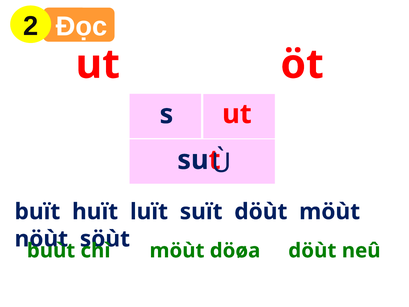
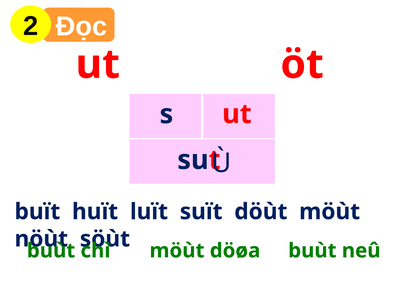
döøa döùt: döùt -> buùt (312, 250)
